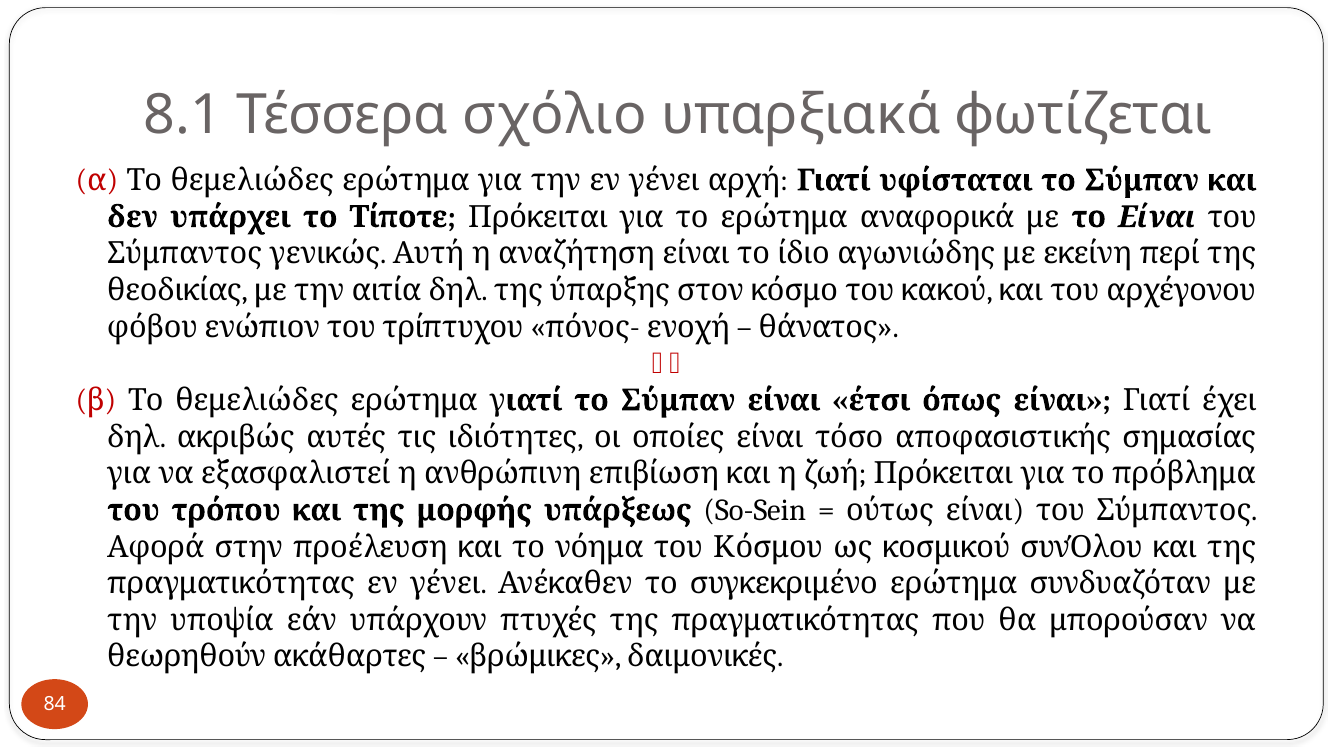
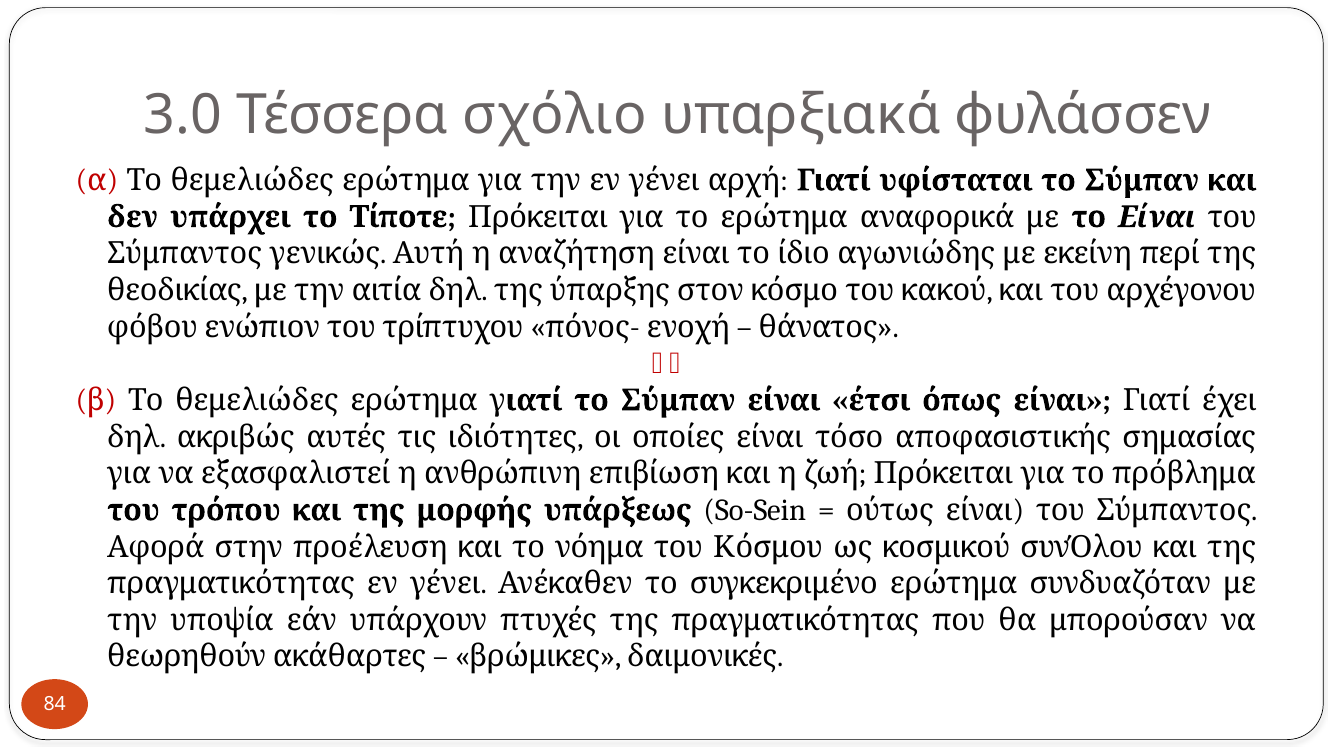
8.1: 8.1 -> 3.0 (183, 116)
φωτίζεται: φωτίζεται -> φυλάσσεν (1083, 116)
